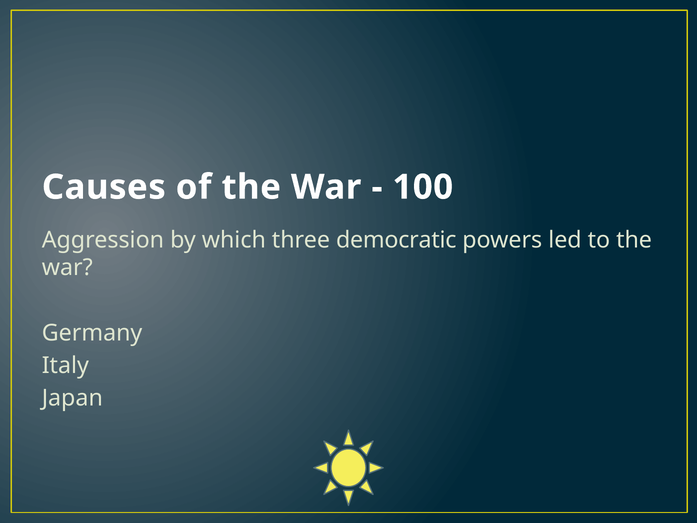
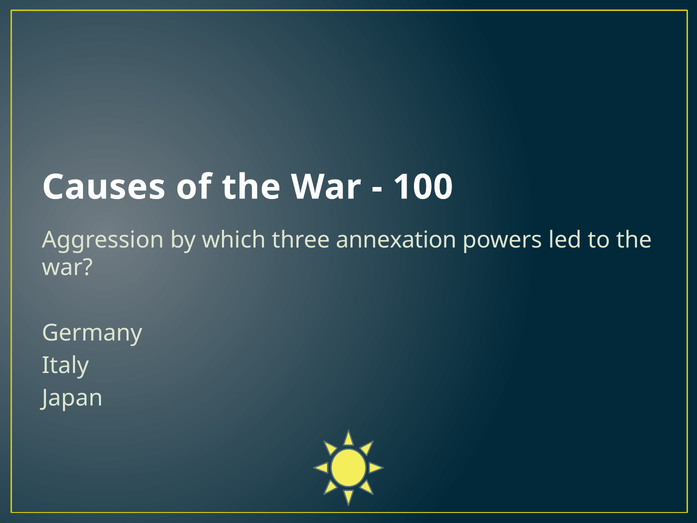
democratic: democratic -> annexation (396, 240)
